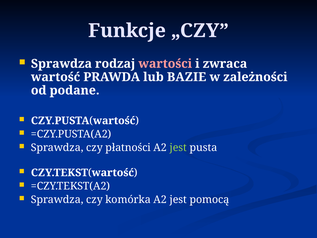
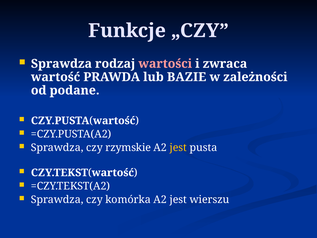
płatności: płatności -> rzymskie (128, 148)
jest colour: light green -> yellow (178, 148)
pomocą: pomocą -> wierszu (210, 200)
